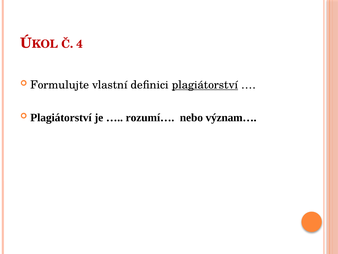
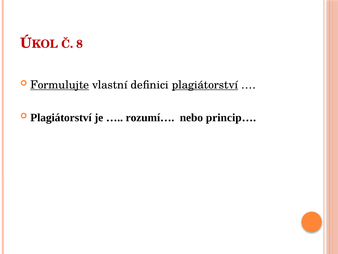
4: 4 -> 8 (80, 44)
Formulujte underline: none -> present (60, 85)
význam…: význam… -> princip… (231, 117)
